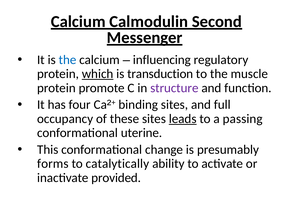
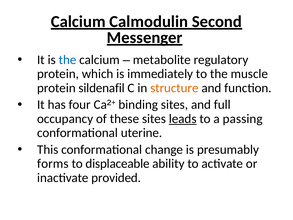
influencing: influencing -> metabolite (162, 60)
which underline: present -> none (98, 74)
transduction: transduction -> immediately (160, 74)
promote: promote -> sildenafil (102, 88)
structure colour: purple -> orange (174, 88)
catalytically: catalytically -> displaceable (118, 163)
